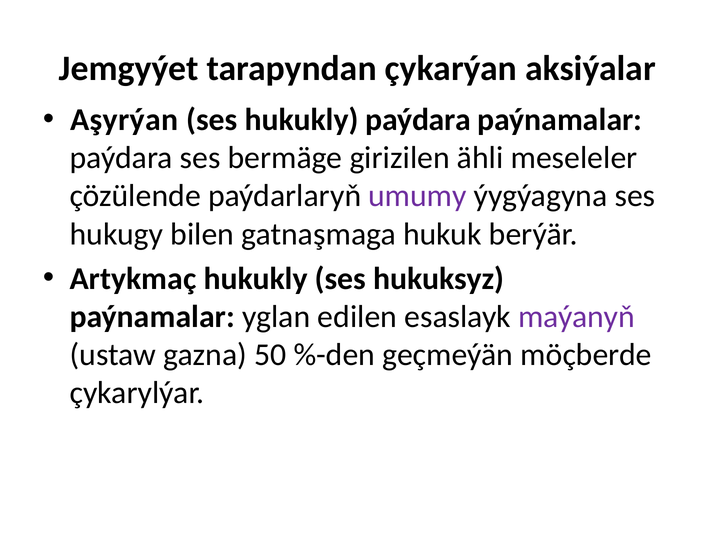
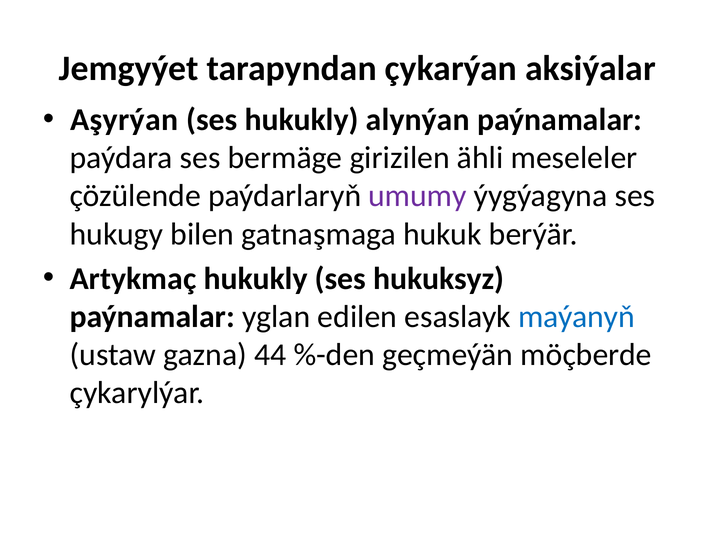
hukukly paýdara: paýdara -> alynýan (418, 120)
maýanyň colour: purple -> blue (576, 317)
50: 50 -> 44 (270, 355)
